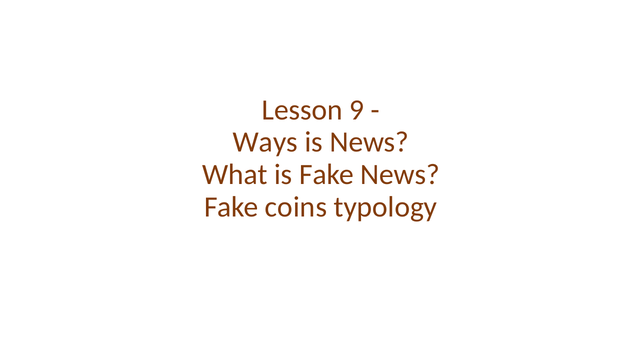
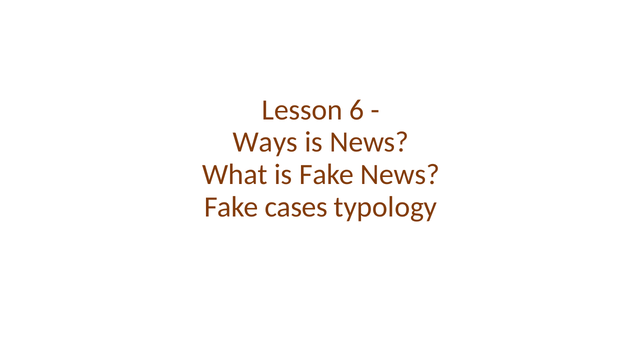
9: 9 -> 6 (357, 110)
coins: coins -> cases (296, 207)
